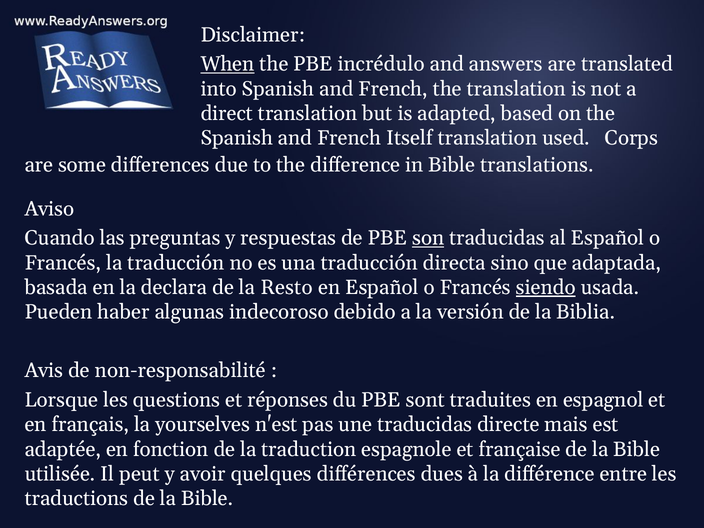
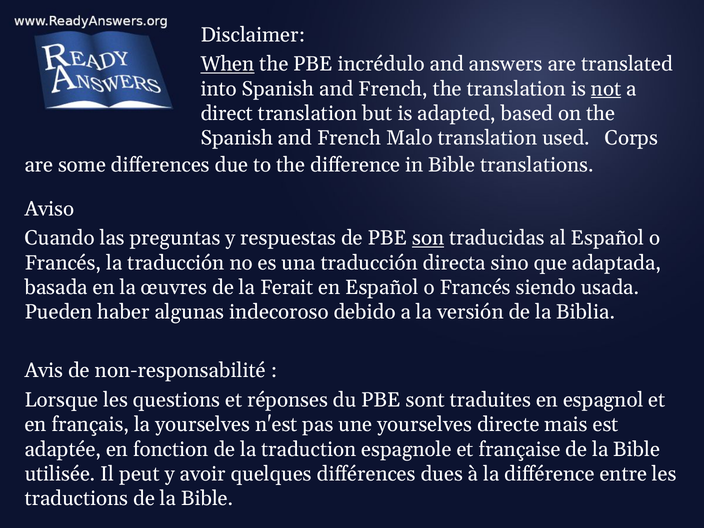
not underline: none -> present (606, 89)
Itself: Itself -> Malo (409, 138)
declara: declara -> œuvres (174, 287)
Resto: Resto -> Ferait (287, 287)
siendo underline: present -> none (546, 287)
une traducidas: traducidas -> yourselves (425, 425)
